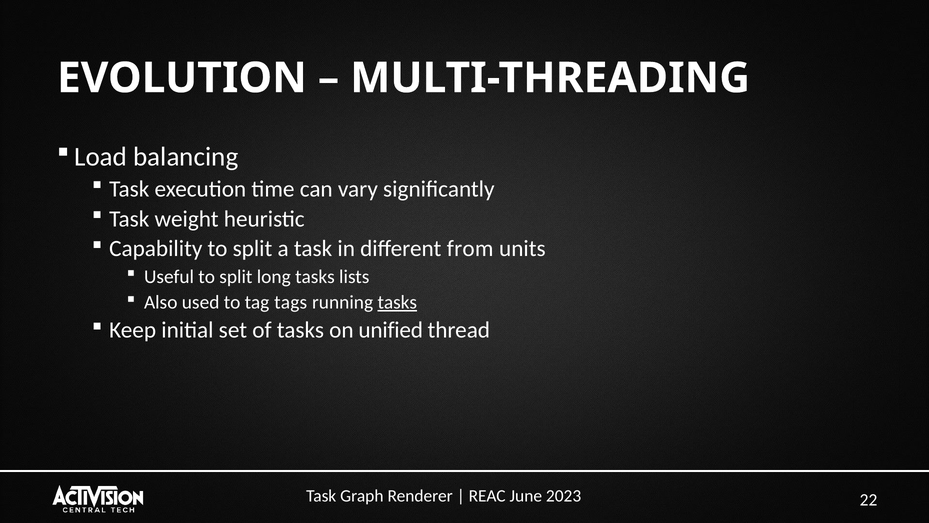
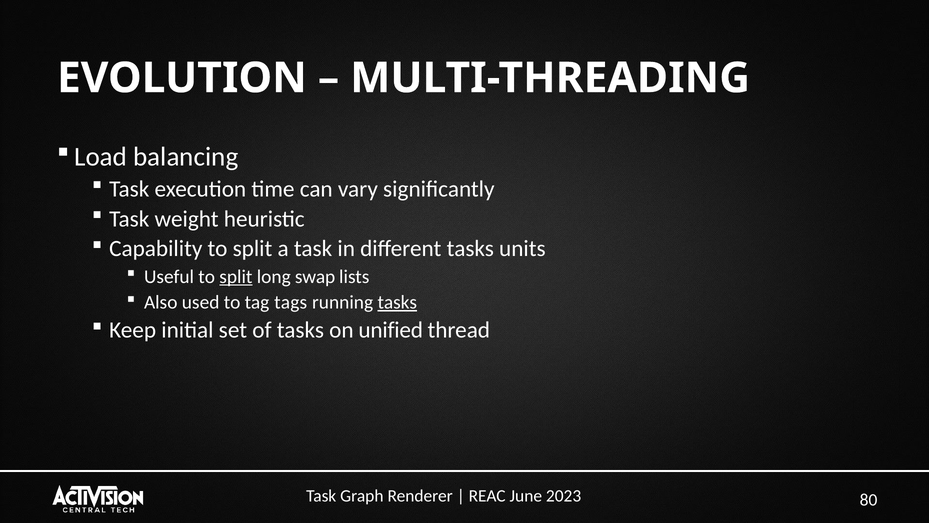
different from: from -> tasks (470, 249)
split underline: none -> present (236, 276)
long tasks: tasks -> swap (315, 276)
22: 22 -> 80 (869, 499)
